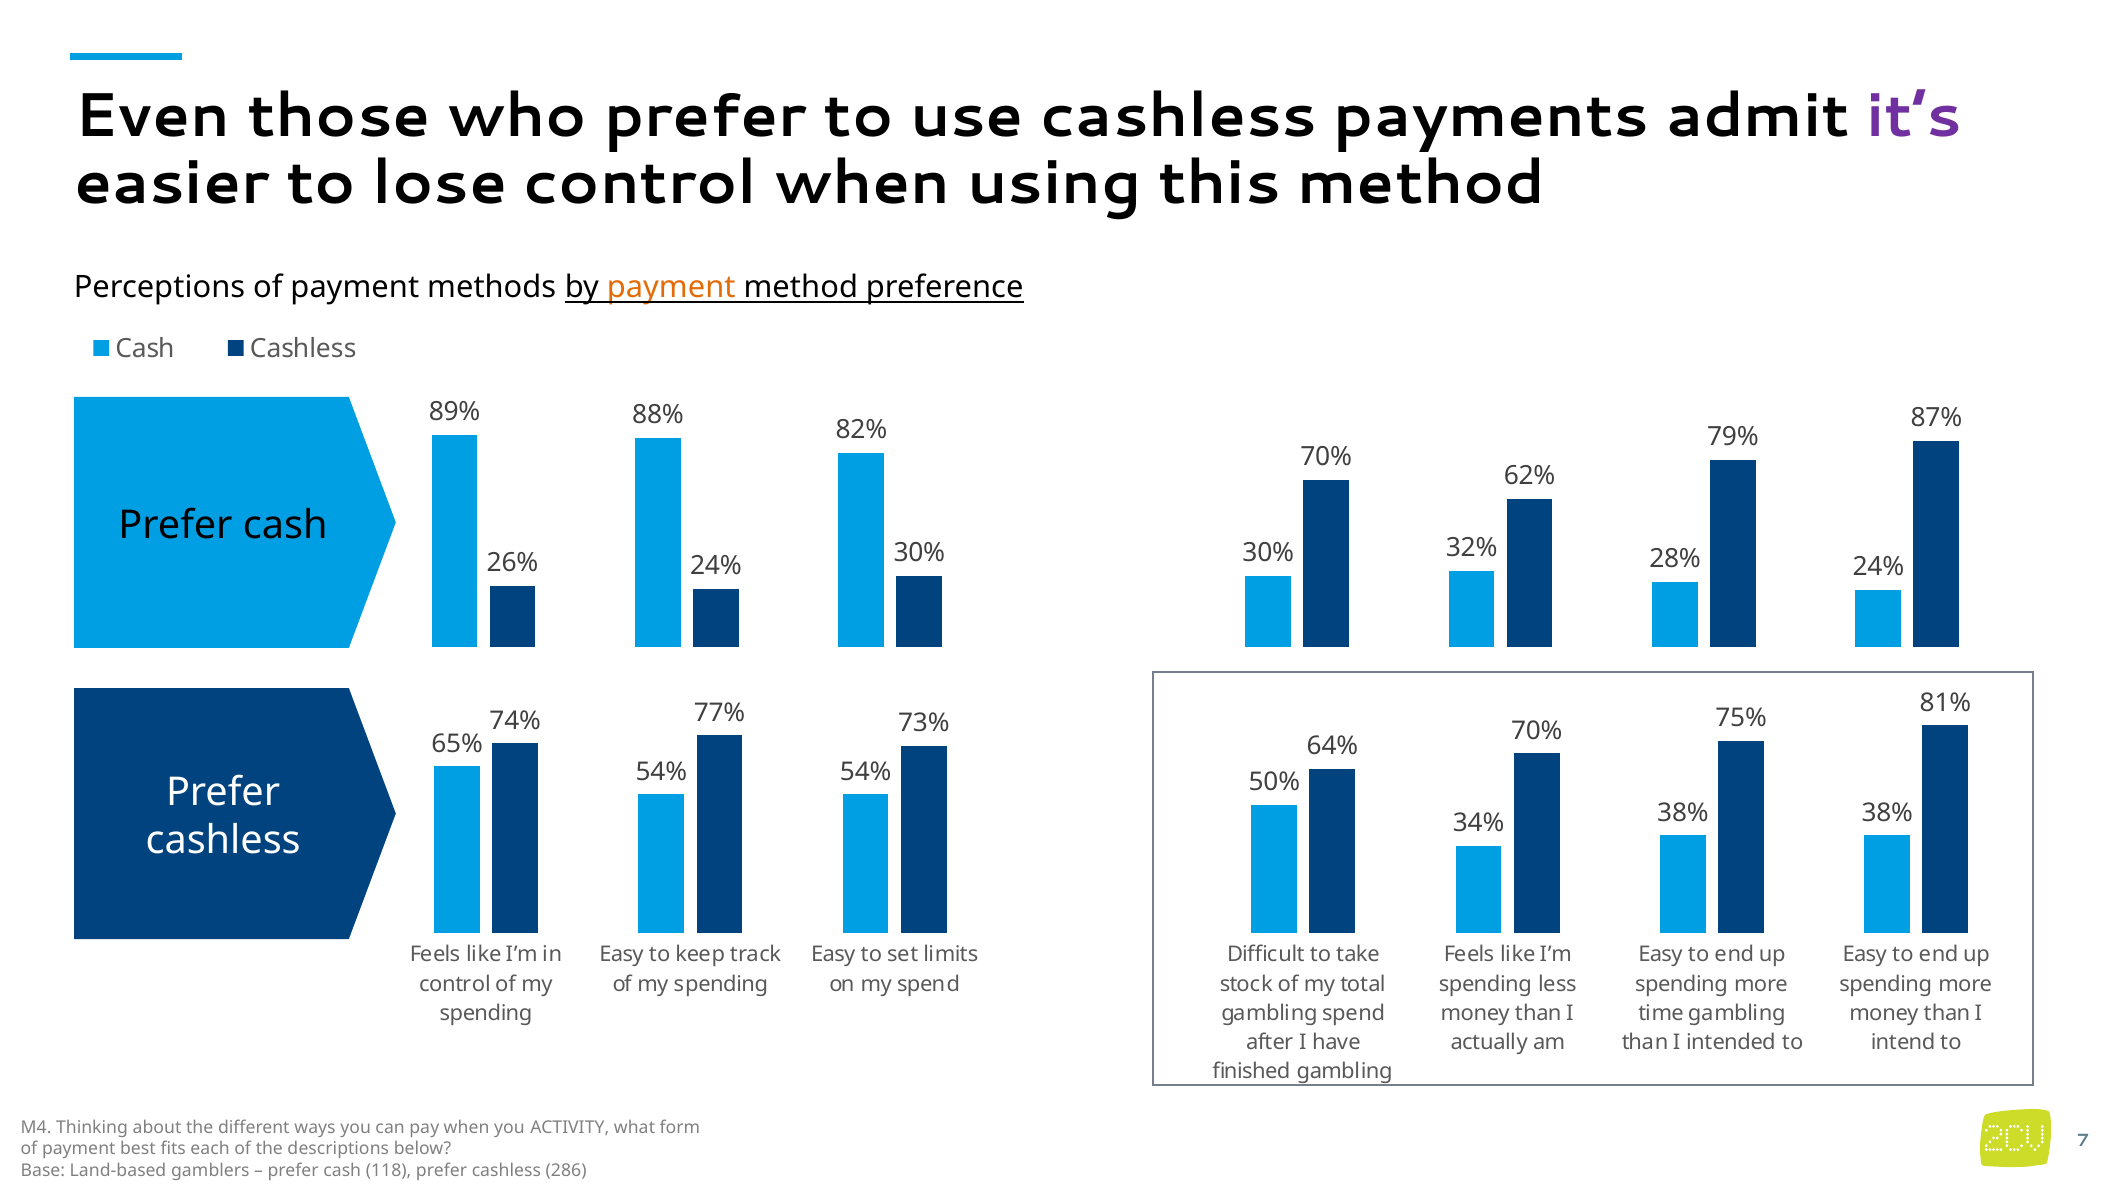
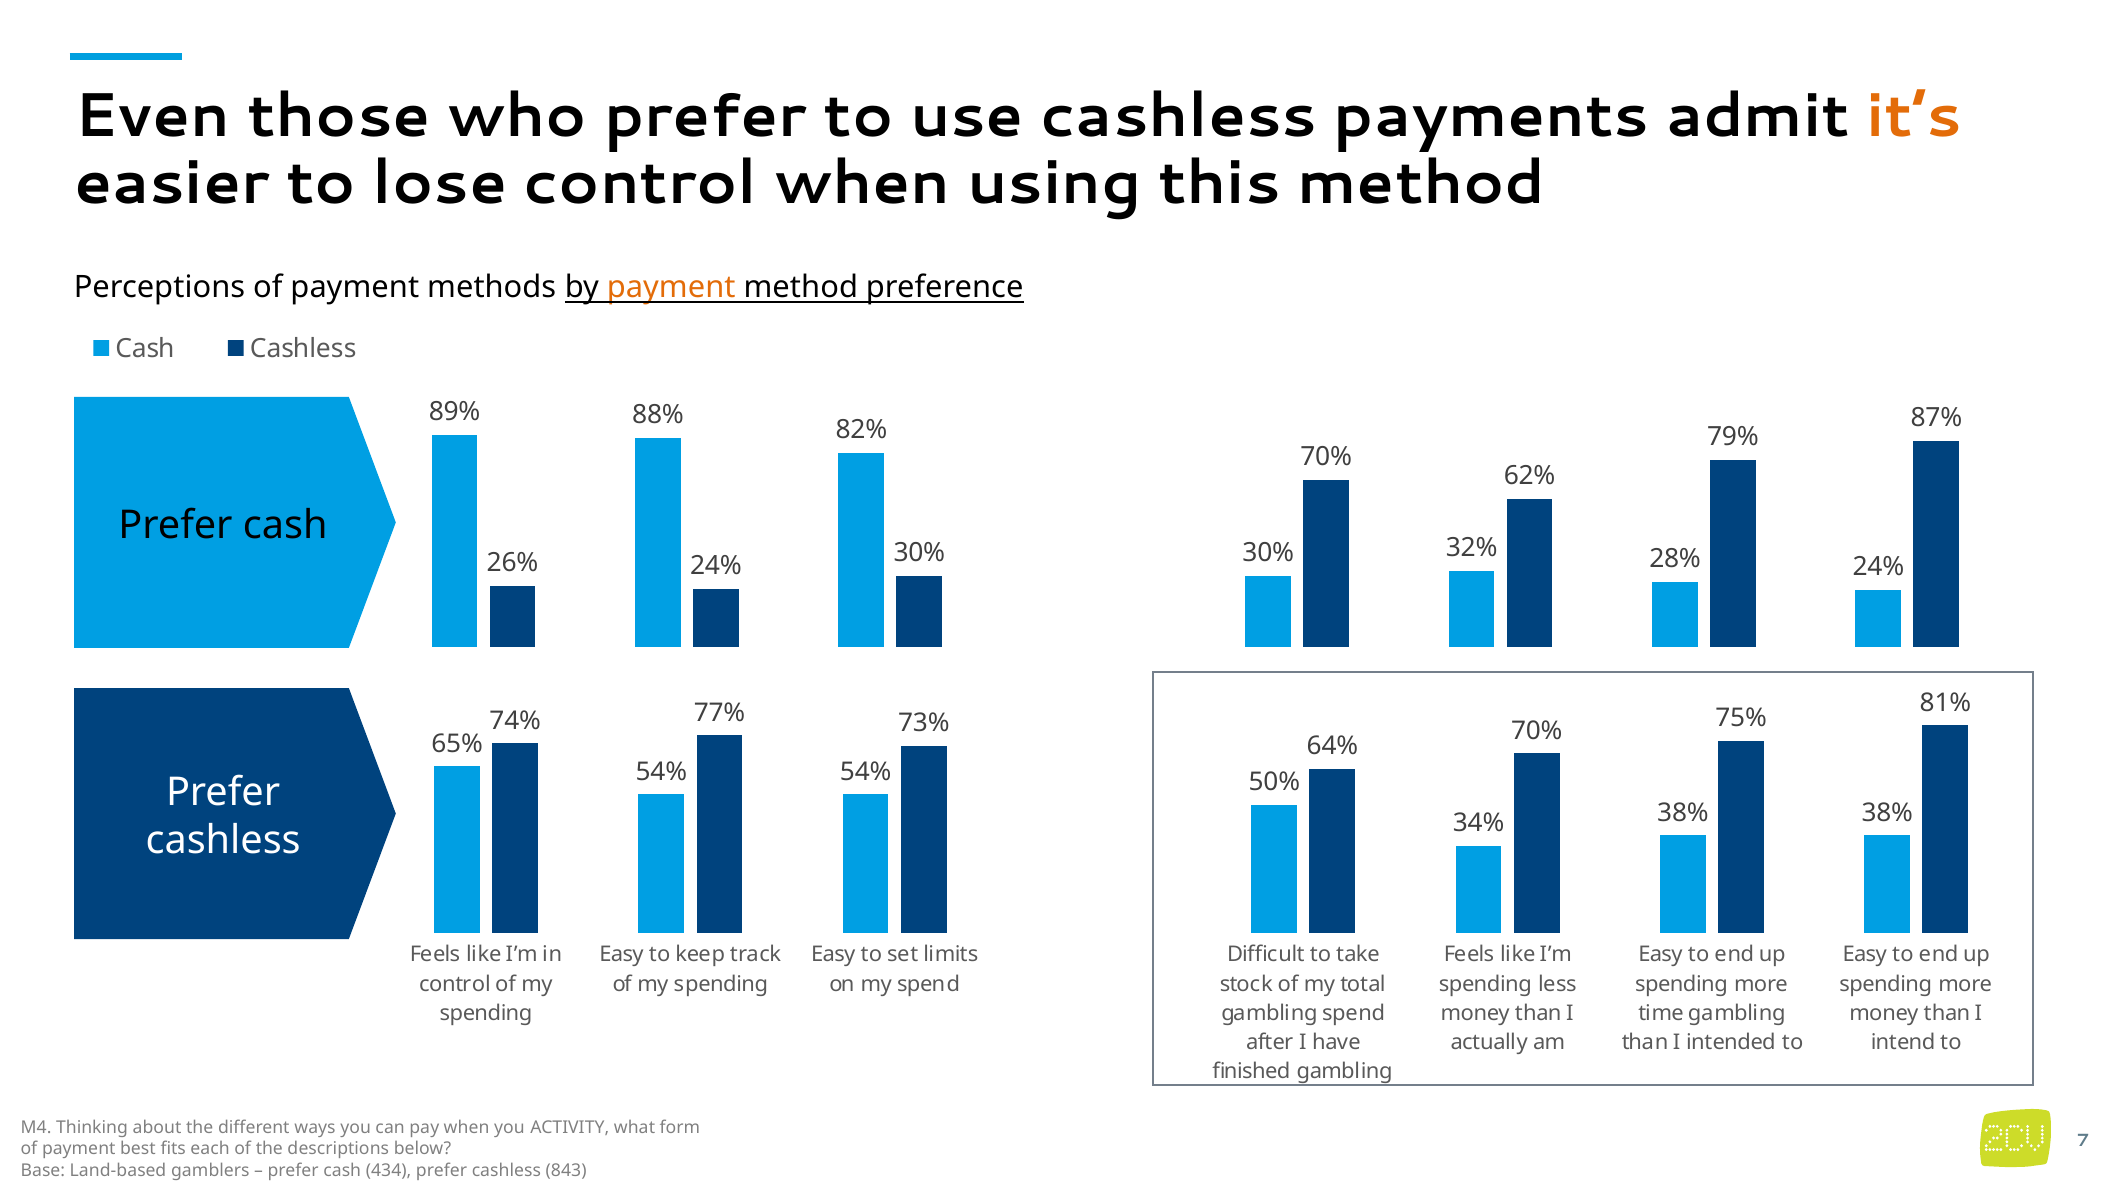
it’s colour: purple -> orange (1914, 116)
118: 118 -> 434 (389, 1170)
286: 286 -> 843 (566, 1170)
